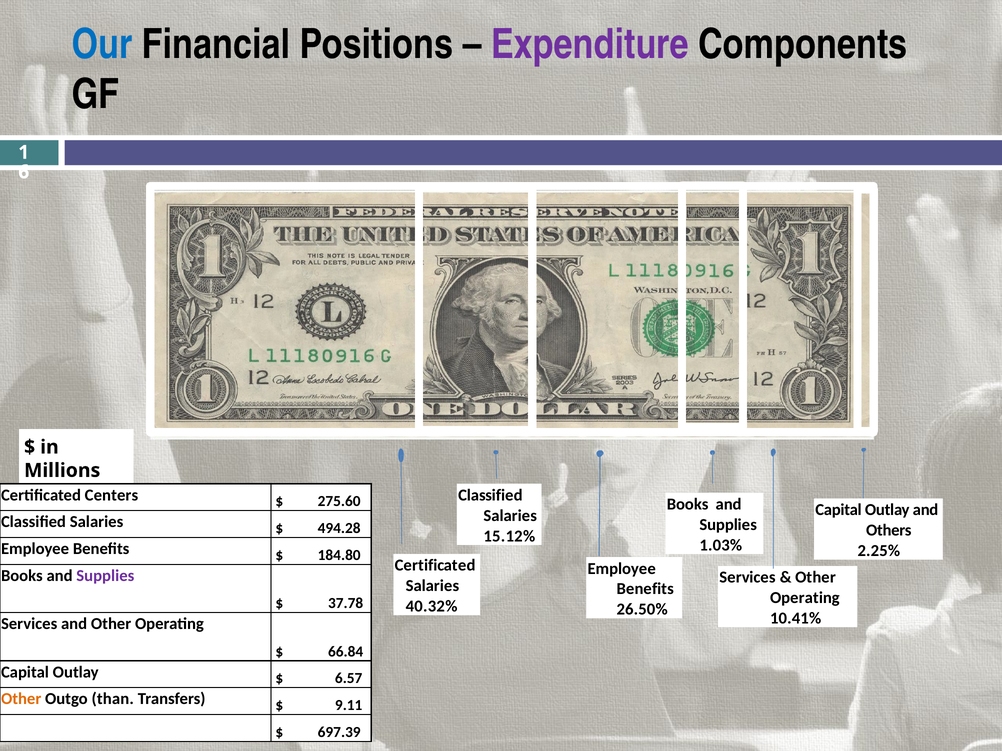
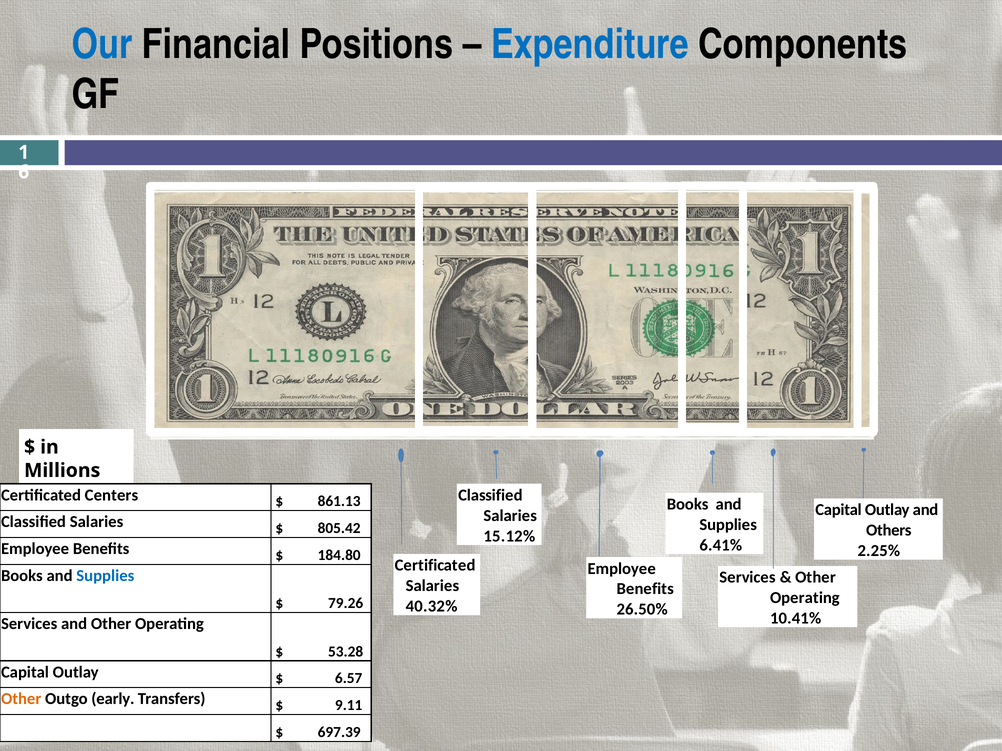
Expenditure colour: purple -> blue (590, 44)
275.60: 275.60 -> 861.13 (339, 502)
494.28: 494.28 -> 805.42 (339, 529)
1.03%: 1.03% -> 6.41% (721, 545)
Supplies colour: purple -> blue (105, 576)
37.78: 37.78 -> 79.26 (346, 604)
66.84: 66.84 -> 53.28 (346, 652)
than: than -> early (113, 699)
